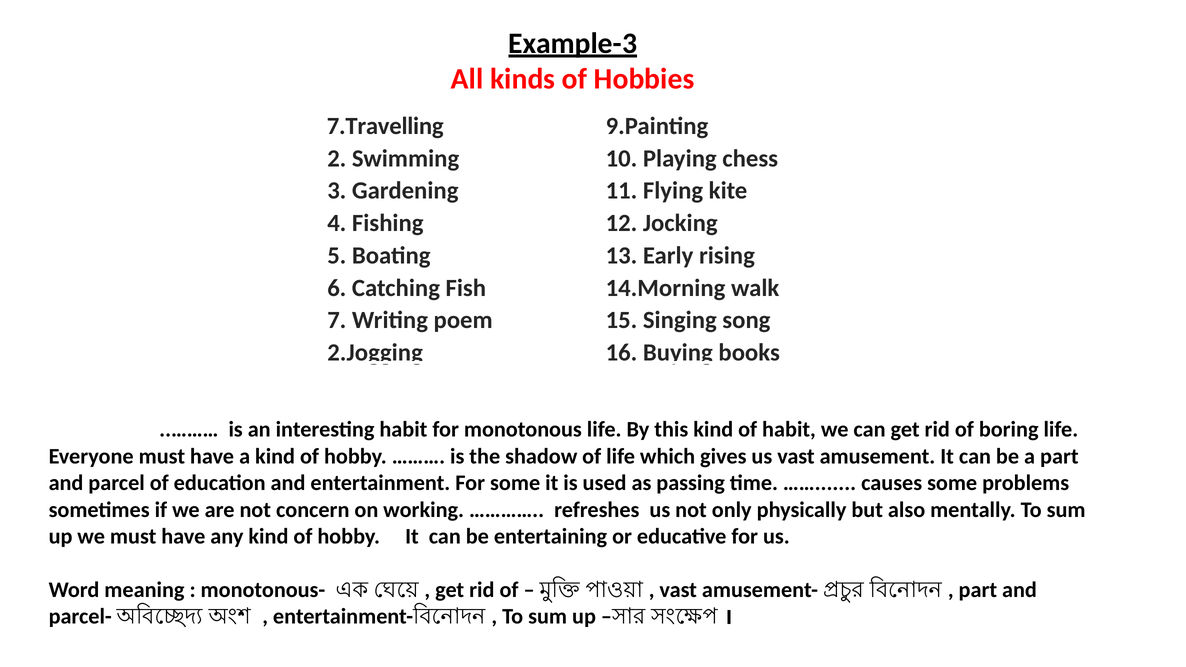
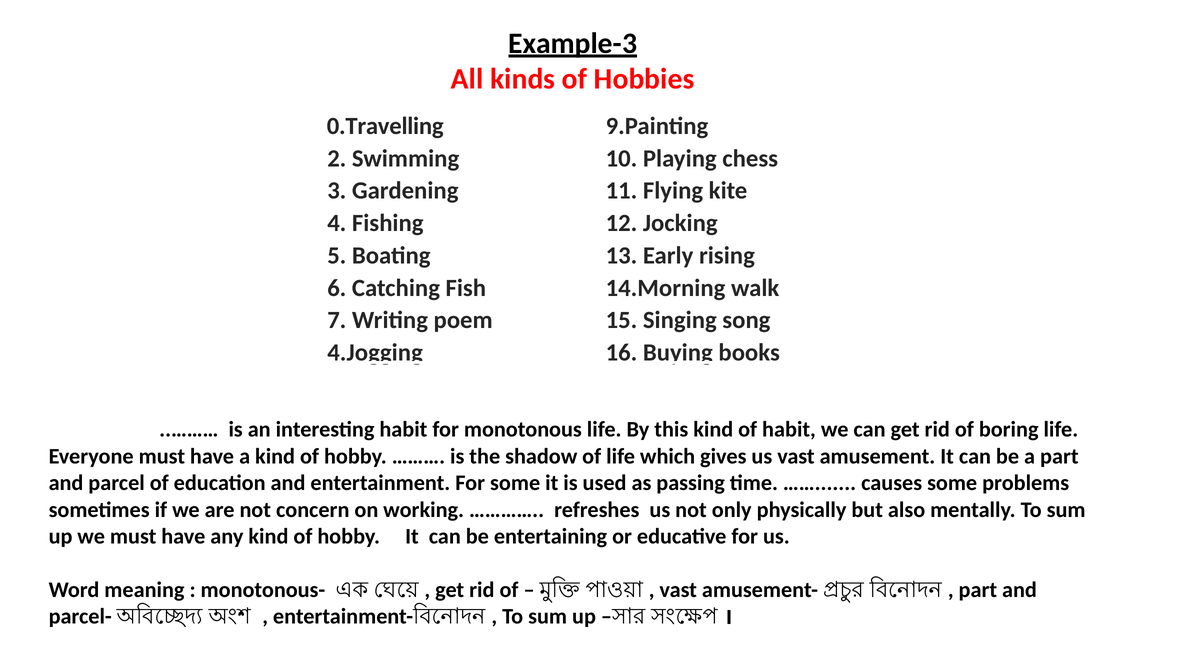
7.Travelling: 7.Travelling -> 0.Travelling (385, 126)
2.Jogging: 2.Jogging -> 4.Jogging (375, 353)
